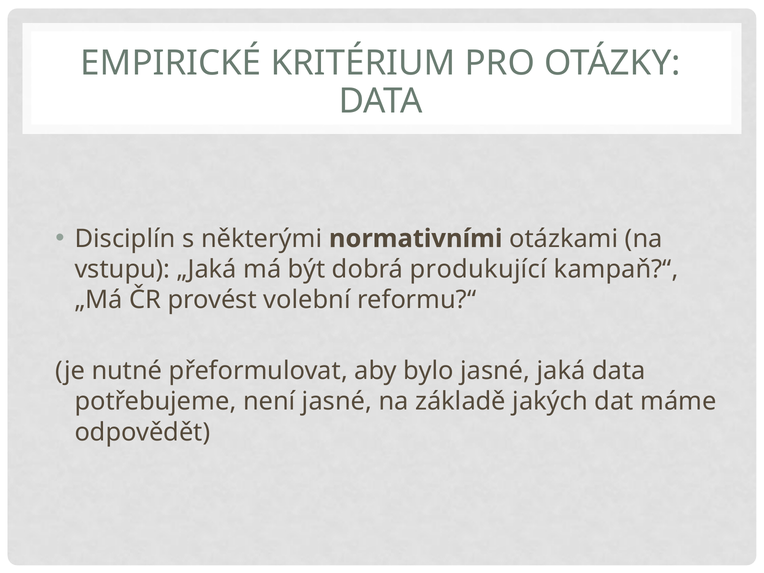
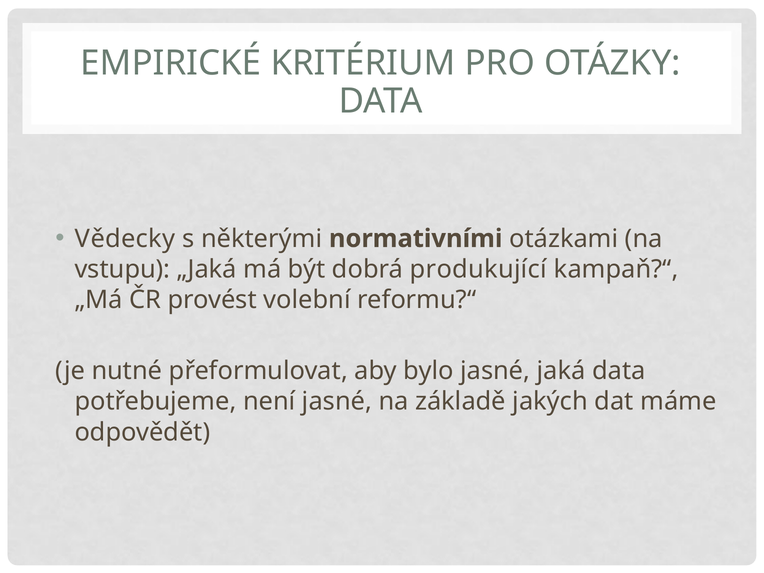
Disciplín: Disciplín -> Vědecky (125, 239)
